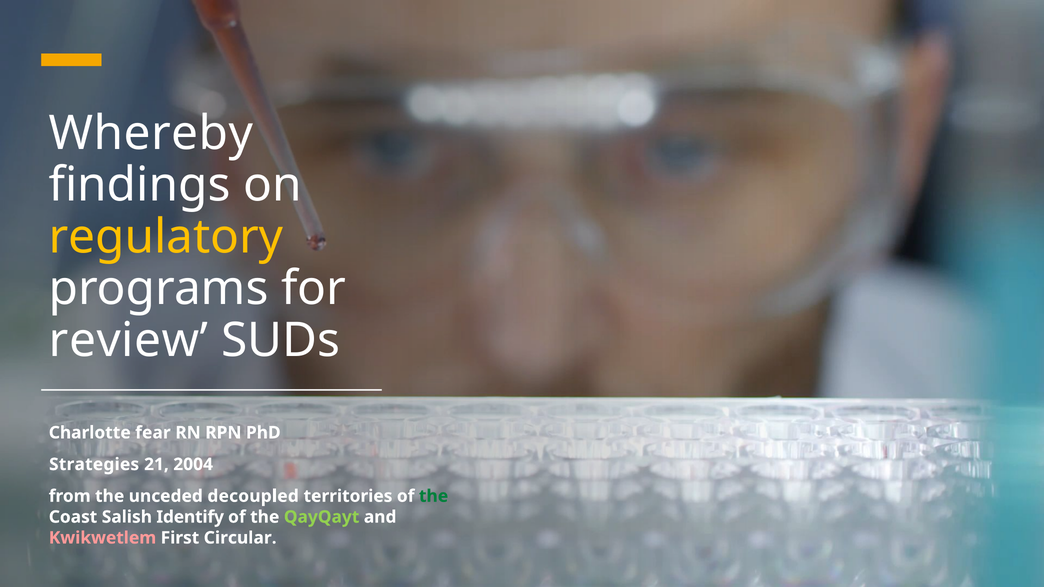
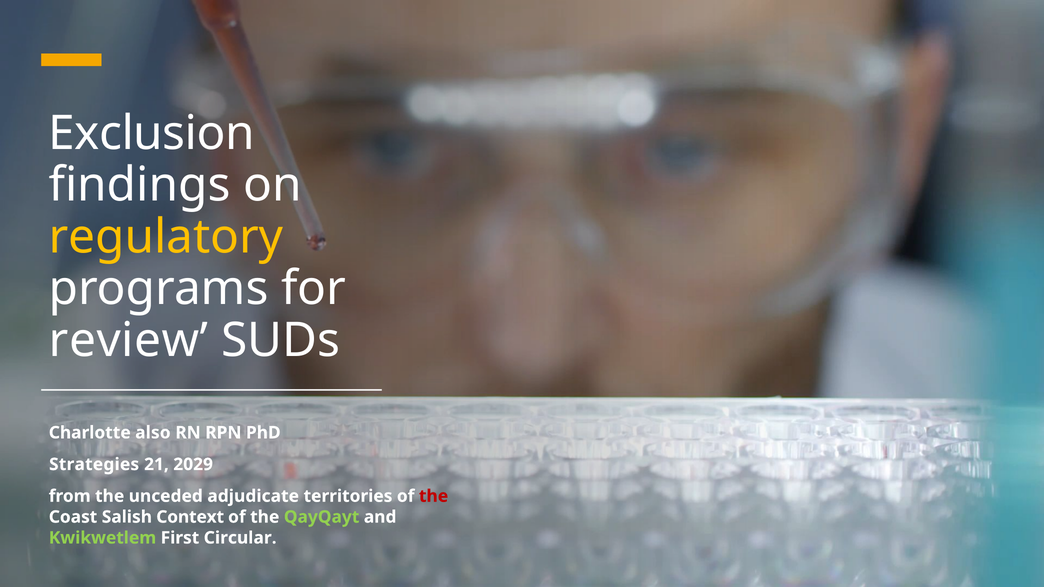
Whereby: Whereby -> Exclusion (151, 133)
fear: fear -> also (153, 433)
2004: 2004 -> 2029 (193, 465)
decoupled: decoupled -> adjudicate (253, 496)
the colour: green -> red (434, 496)
Identify: Identify -> Context (190, 517)
Kwikwetlem colour: pink -> light green (102, 538)
